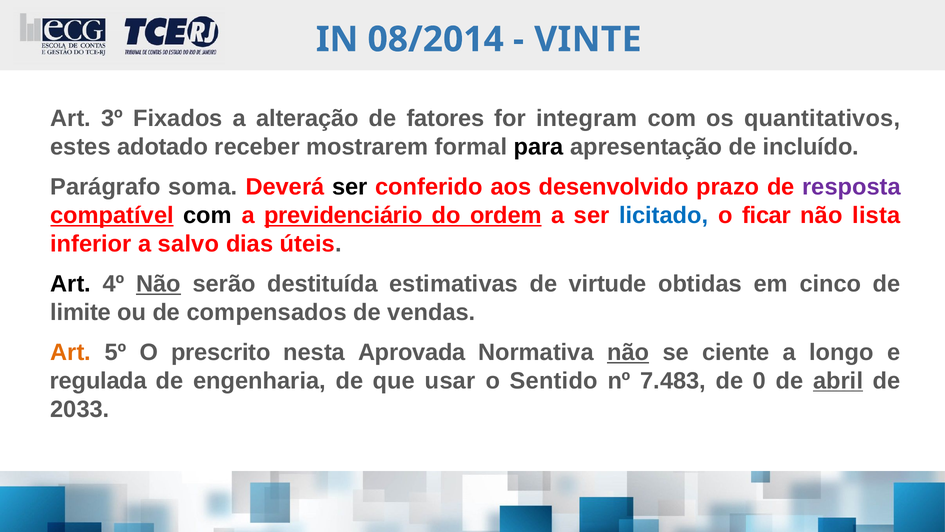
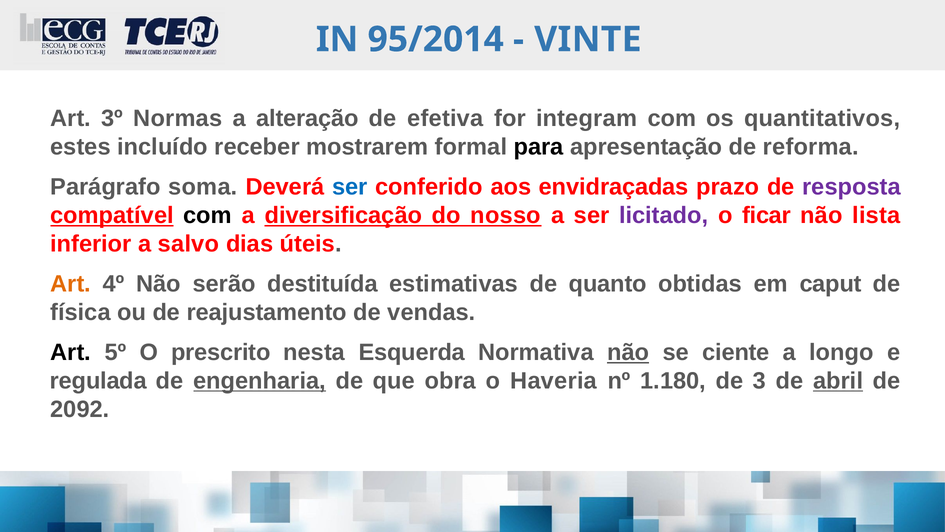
08/2014: 08/2014 -> 95/2014 (436, 39)
Fixados: Fixados -> Normas (178, 118)
fatores: fatores -> efetiva (445, 118)
adotado: adotado -> incluído (163, 147)
incluído: incluído -> reforma (811, 147)
ser colour: black -> blue (350, 187)
desenvolvido: desenvolvido -> envidraçadas (614, 187)
previdenciário: previdenciário -> diversificação (343, 215)
ordem: ordem -> nosso (506, 215)
licitado colour: blue -> purple (664, 215)
Art colour: black -> orange (71, 284)
Não underline: present -> none (158, 284)
virtude: virtude -> quanto (608, 284)
cinco: cinco -> caput (831, 284)
limite: limite -> física (81, 312)
compensados: compensados -> reajustamento (267, 312)
Art colour: orange -> black (71, 352)
Aprovada: Aprovada -> Esquerda (412, 352)
engenharia underline: none -> present (260, 381)
usar: usar -> obra (450, 381)
Sentido: Sentido -> Haveria (554, 381)
7.483: 7.483 -> 1.180 (673, 381)
0: 0 -> 3 (760, 381)
2033: 2033 -> 2092 (80, 409)
